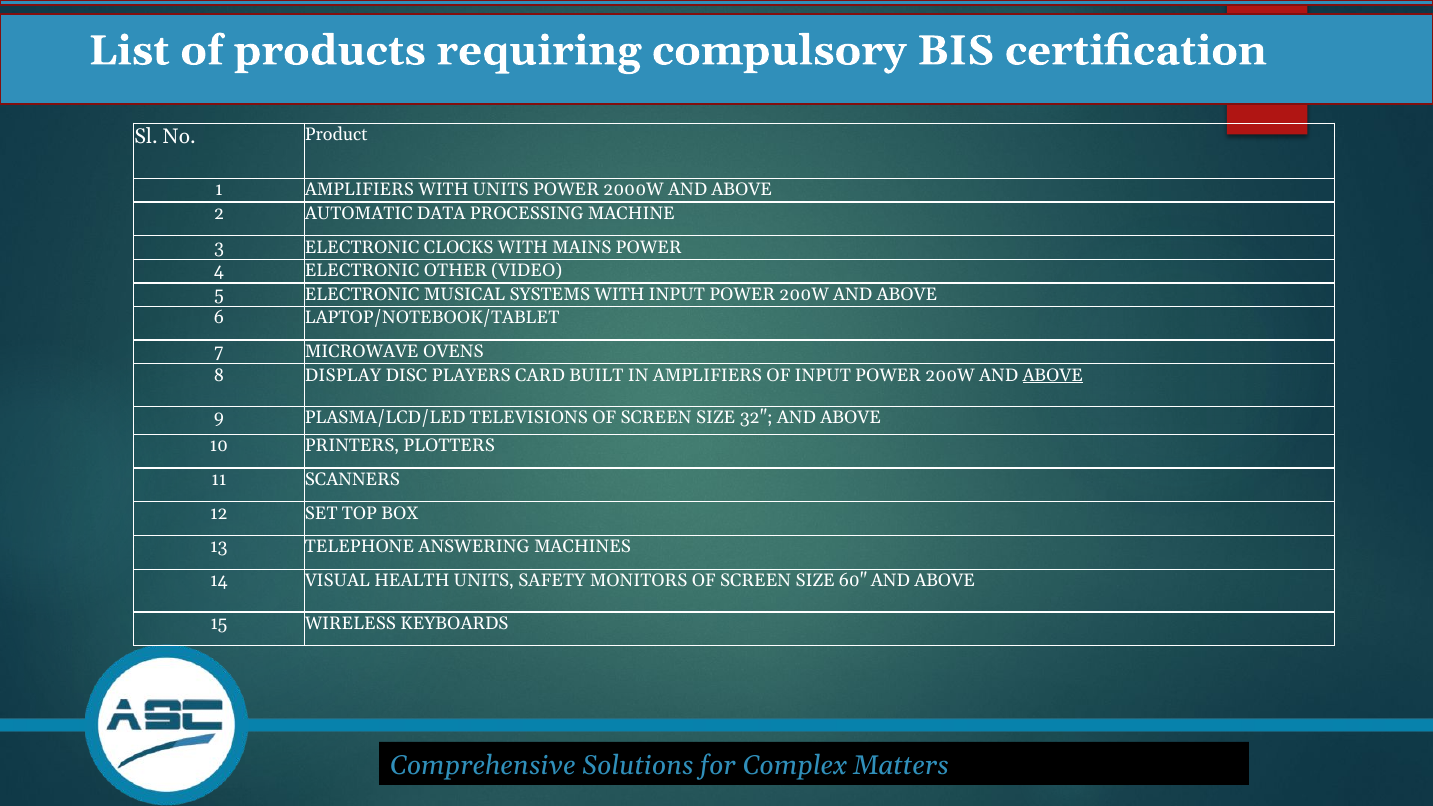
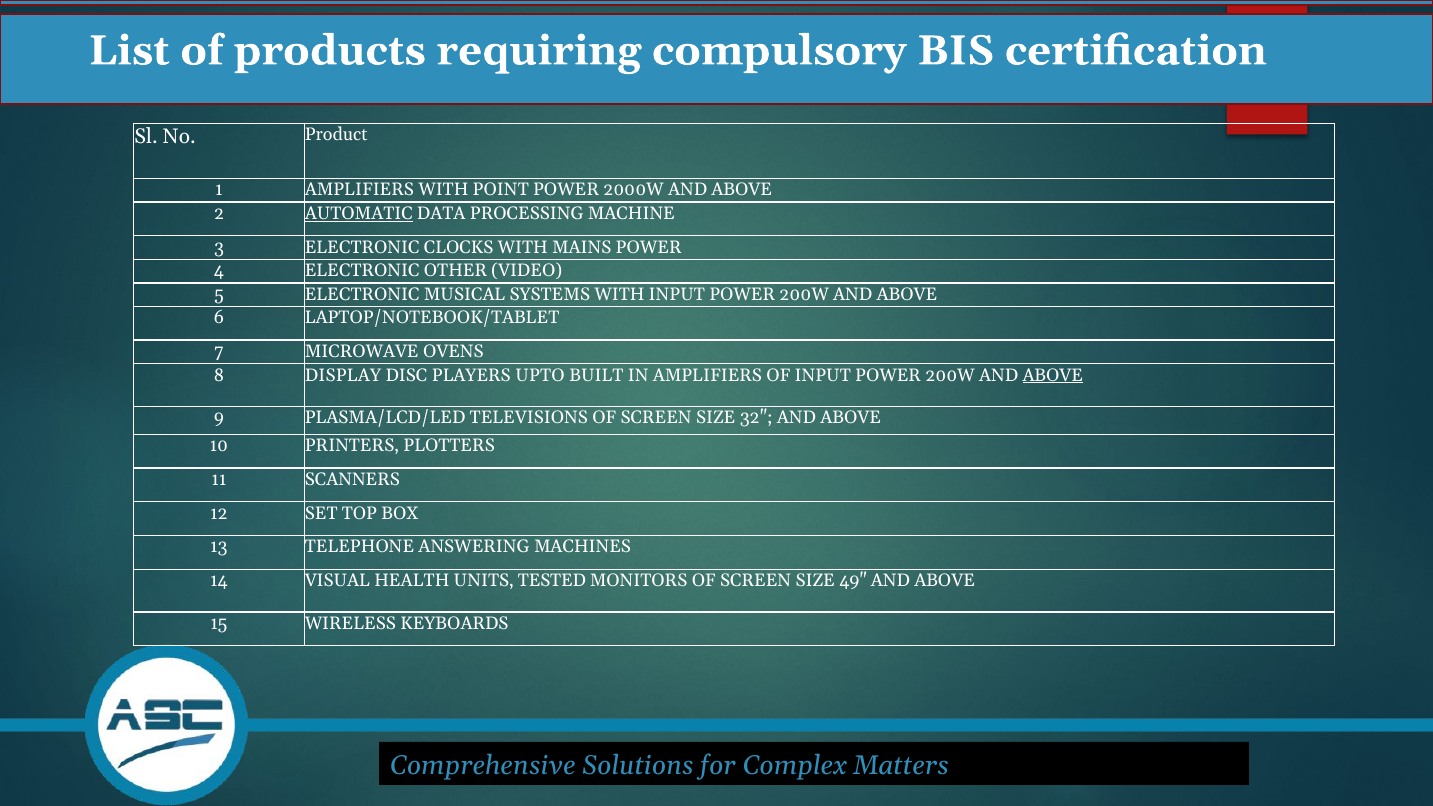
WITH UNITS: UNITS -> POINT (501, 190)
AUTOMATIC underline: none -> present (359, 214)
CARD: CARD -> UPTO (540, 375)
SAFETY: SAFETY -> TESTED (552, 581)
60: 60 -> 49 (853, 581)
